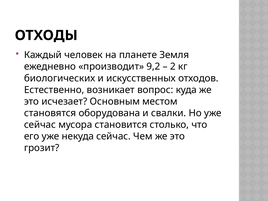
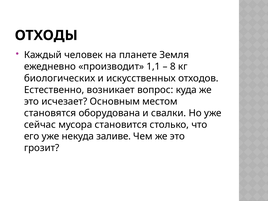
9,2: 9,2 -> 1,1 (153, 67)
2: 2 -> 8 (173, 67)
некуда сейчас: сейчас -> заливе (114, 136)
